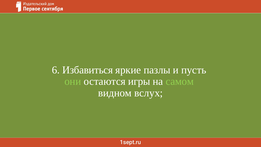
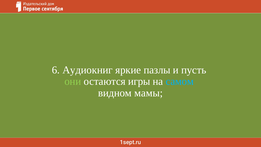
Избавиться: Избавиться -> Аудиокниг (88, 70)
самом colour: light green -> light blue (180, 81)
вслух: вслух -> мамы (149, 93)
